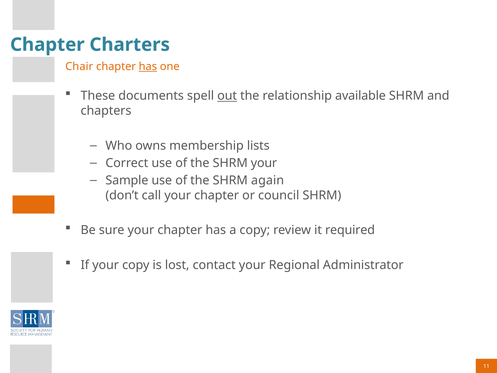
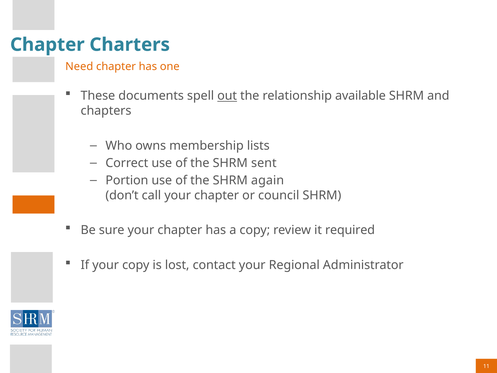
Chair: Chair -> Need (79, 67)
has underline: present -> none (148, 67)
SHRM your: your -> sent (264, 163)
Sample: Sample -> Portion (127, 180)
